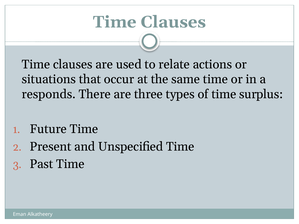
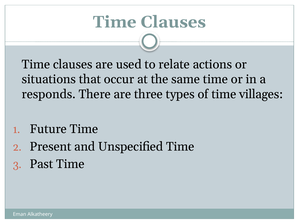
surplus: surplus -> villages (261, 94)
